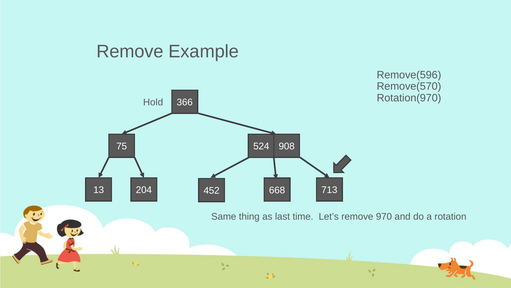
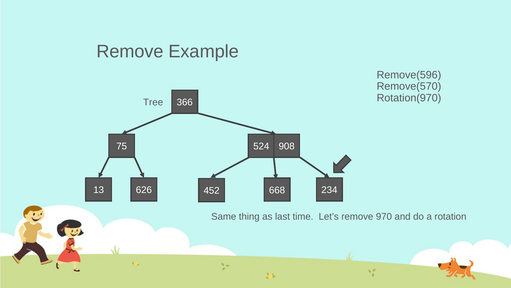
Hold: Hold -> Tree (153, 102)
204: 204 -> 626 (144, 190)
713: 713 -> 234 (329, 190)
